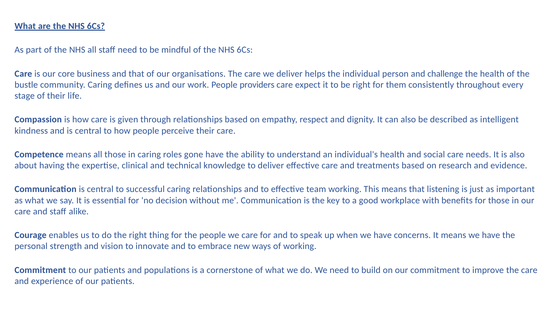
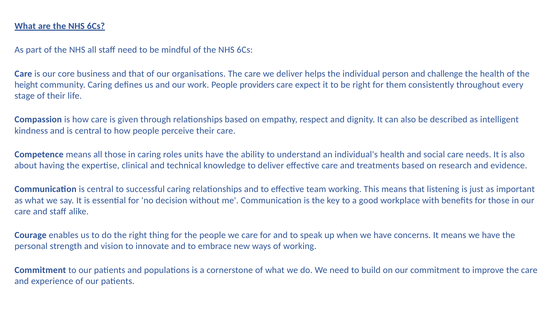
bustle: bustle -> height (26, 85)
gone: gone -> units (194, 154)
